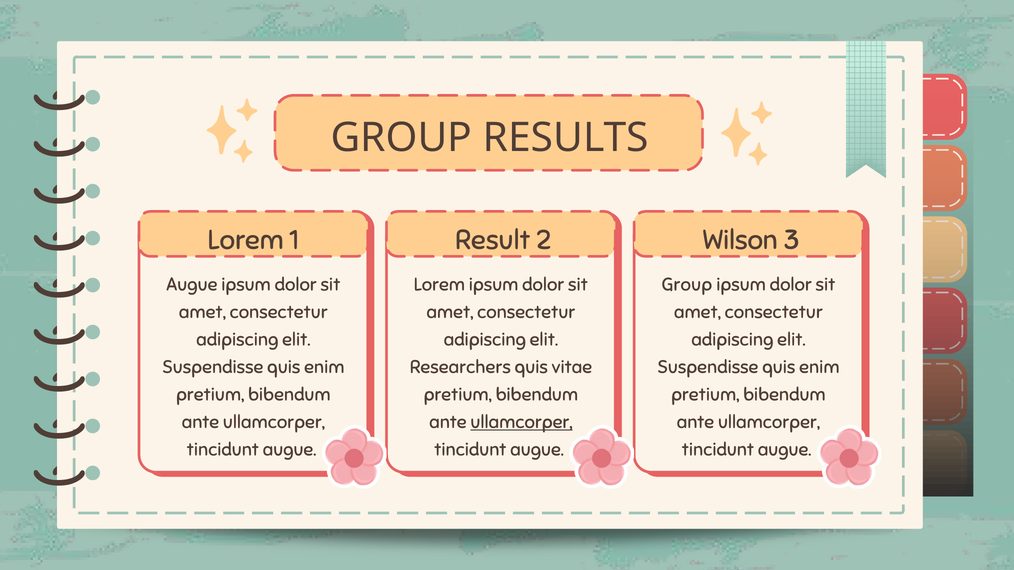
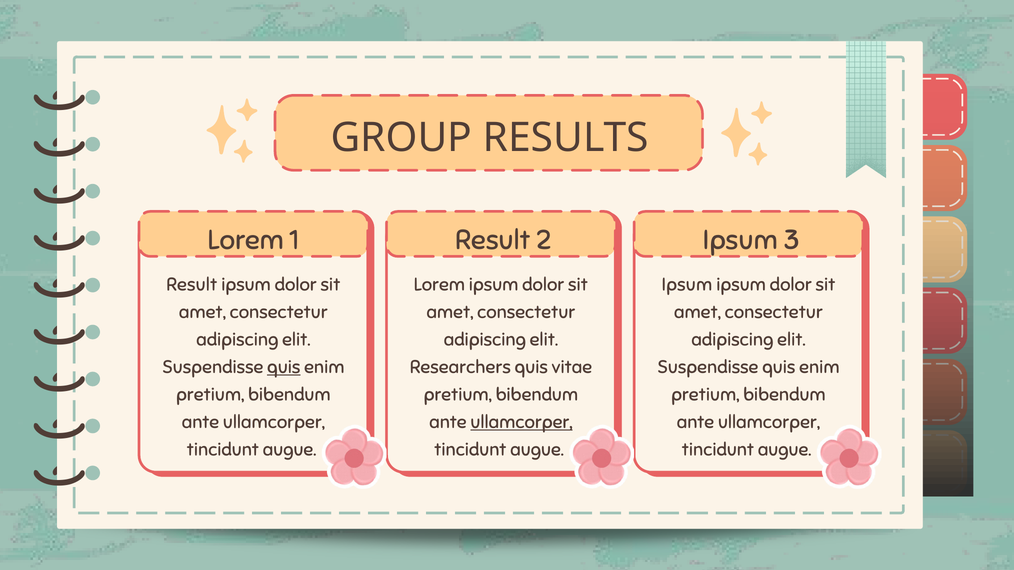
Wilson: Wilson -> Ipsum (740, 240)
Augue: Augue -> Result (192, 285)
Group: Group -> Ipsum (687, 285)
quis underline: none -> present (284, 367)
